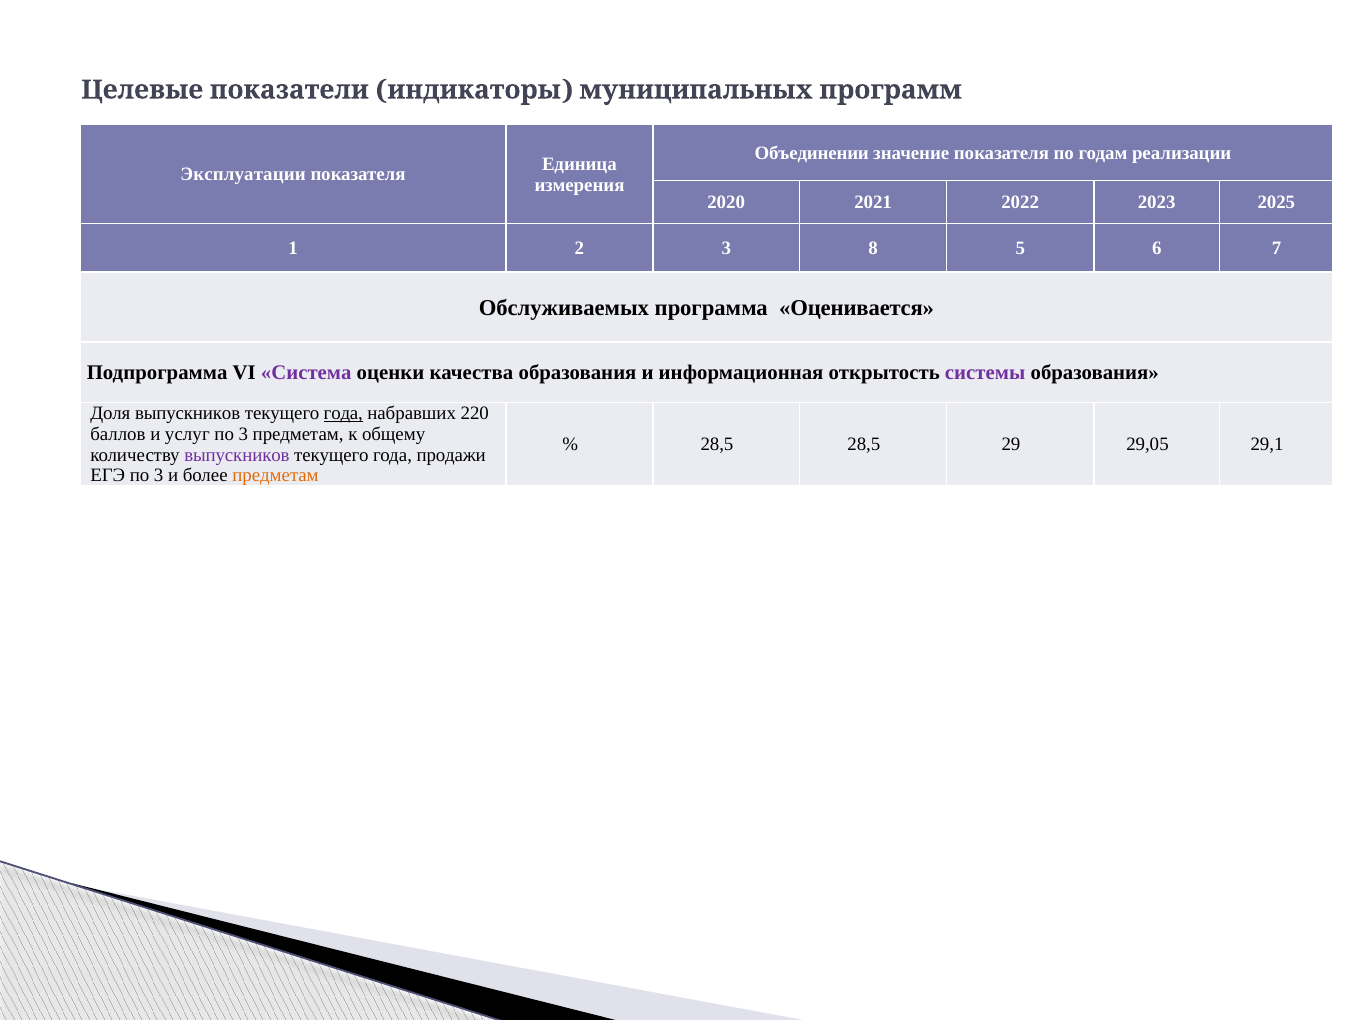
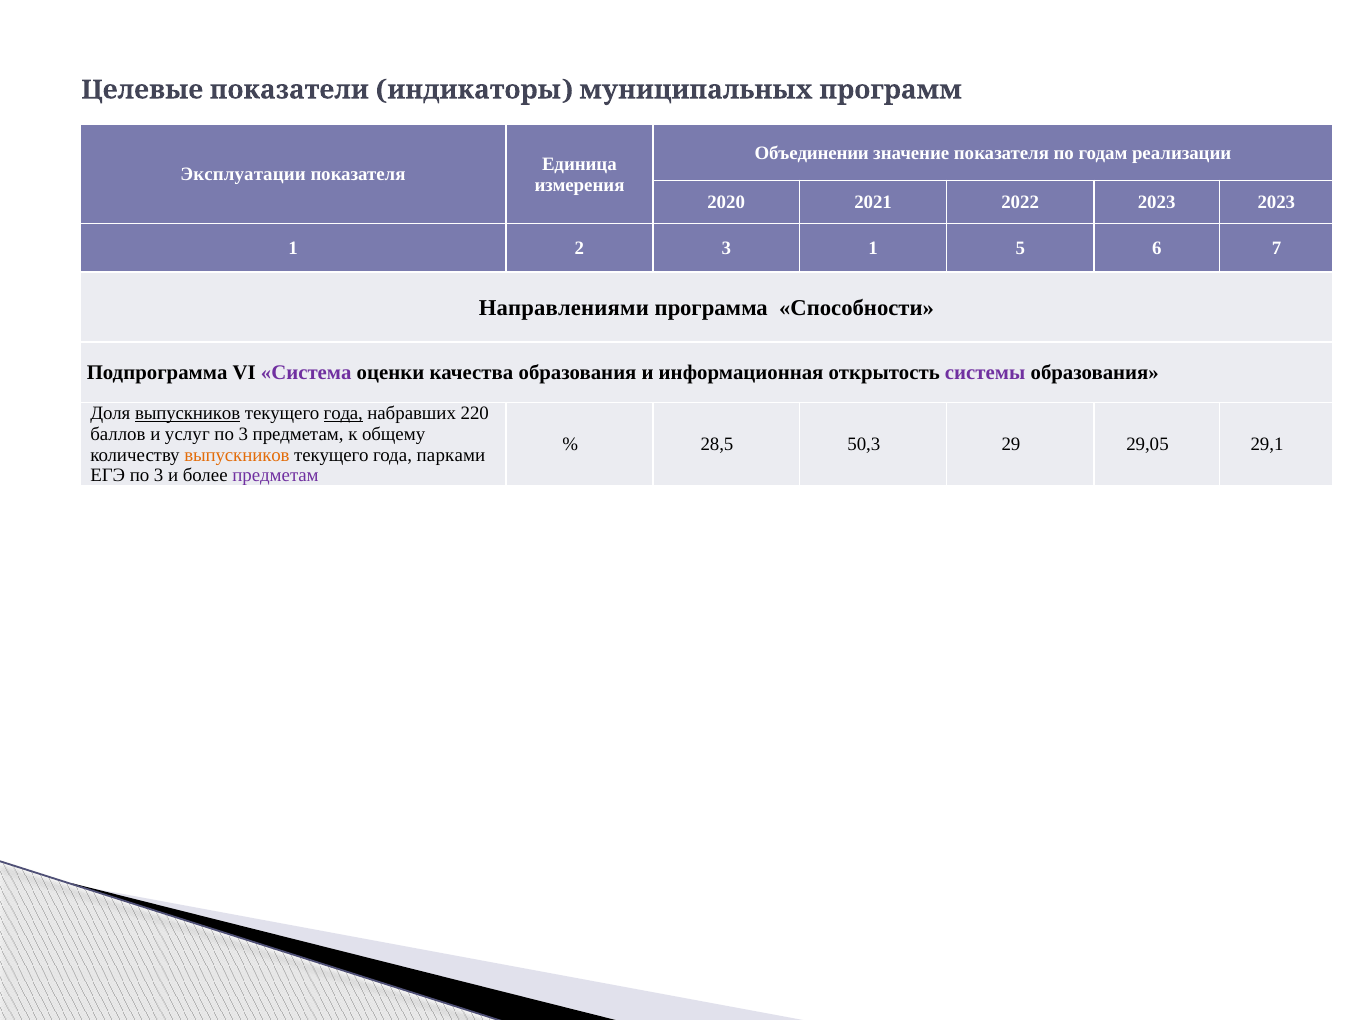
2023 2025: 2025 -> 2023 (1276, 203)
3 8: 8 -> 1 (873, 248)
Обслуживаемых: Обслуживаемых -> Направлениями (564, 308)
Оценивается: Оценивается -> Способности (857, 308)
выпускников underline: none -> present (188, 413)
28,5 28,5: 28,5 -> 50,3 (864, 444)
выпускников colour: purple -> orange (237, 455)
продажи: продажи -> парками (451, 455)
предметам colour: orange -> purple (275, 476)
